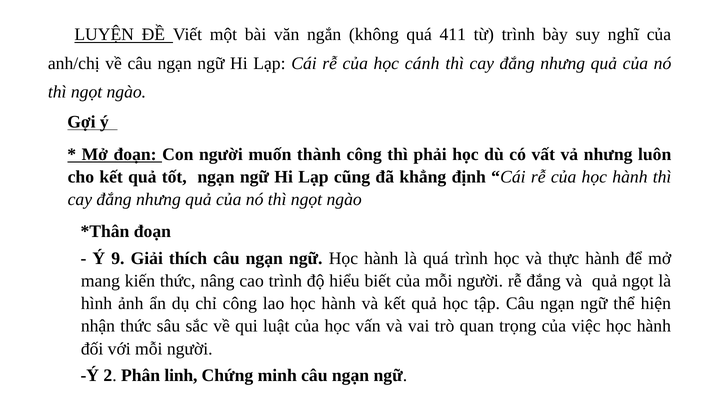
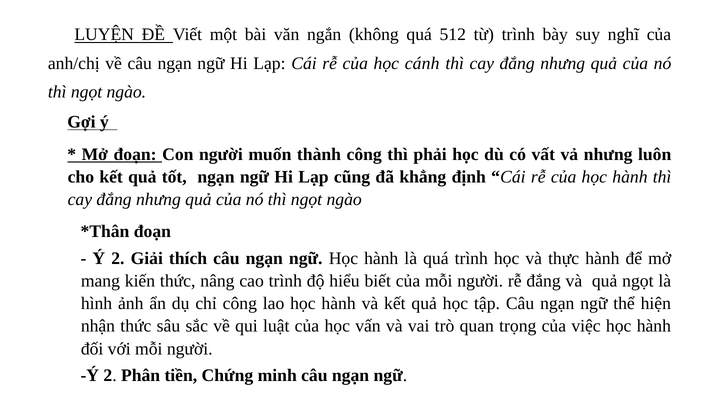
411: 411 -> 512 (453, 35)
9: 9 -> 2 (118, 258)
linh: linh -> tiền (181, 376)
